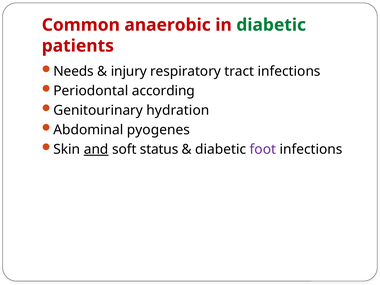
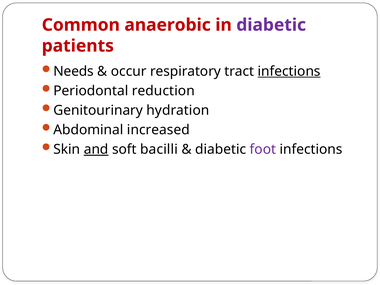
diabetic colour: green -> purple (271, 25)
injury: injury -> occur (129, 71)
infections underline: none -> present (289, 71)
according: according -> reduction (163, 91)
pyogenes: pyogenes -> increased (158, 130)
status: status -> bacilli (159, 149)
